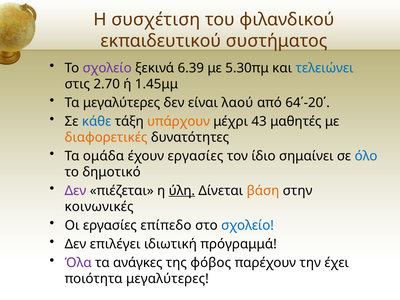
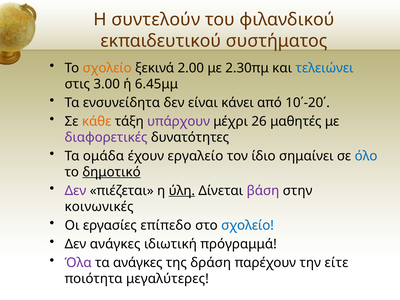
συσχέτιση: συσχέτιση -> συντελούν (156, 20)
σχολείο colour: purple -> orange (107, 68)
6.39: 6.39 -> 2.00 (191, 68)
5.30πμ: 5.30πμ -> 2.30πμ (247, 68)
2.70: 2.70 -> 3.00 (107, 84)
1.45μμ: 1.45μμ -> 6.45μμ (156, 84)
Τα μεγαλύτερες: μεγαλύτερες -> ενσυνείδητα (121, 103)
λαού: λαού -> κάνει (238, 103)
64΄-20΄: 64΄-20΄ -> 10΄-20΄ (308, 103)
κάθε colour: blue -> orange (97, 121)
υπάρχουν colour: orange -> purple (179, 121)
43: 43 -> 26 (259, 121)
διαφορετικές colour: orange -> purple (106, 137)
έχουν εργασίες: εργασίες -> εργαλείο (195, 156)
δημοτικό underline: none -> present (112, 172)
βάση colour: orange -> purple (263, 191)
Δεν επιλέγει: επιλέγει -> ανάγκες (115, 244)
φόβος: φόβος -> δράση (211, 263)
έχει: έχει -> είτε (337, 263)
